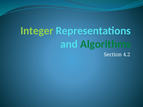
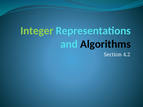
Algorithms colour: green -> black (105, 44)
